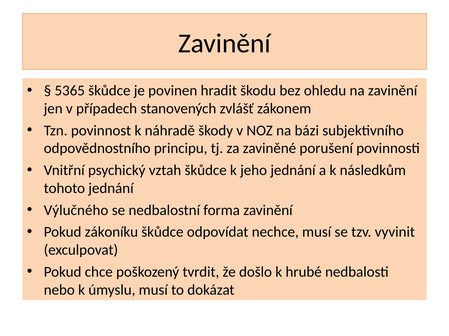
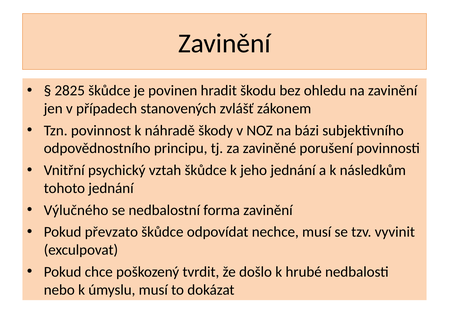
5365: 5365 -> 2825 (70, 91)
zákoníku: zákoníku -> převzato (111, 233)
